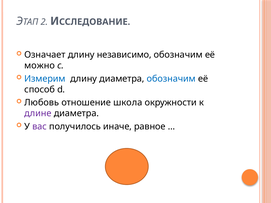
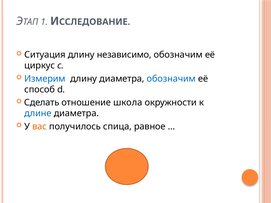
2: 2 -> 1 (44, 22)
Означает: Означает -> Ситуация (45, 55)
можно: можно -> циркус (40, 66)
Любовь: Любовь -> Сделать (42, 103)
длине colour: purple -> blue (38, 114)
вас colour: purple -> orange (40, 127)
иначе: иначе -> спица (117, 127)
